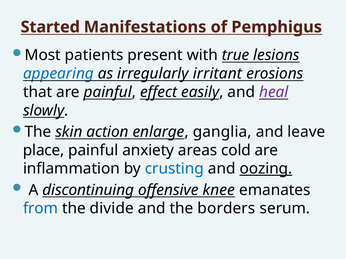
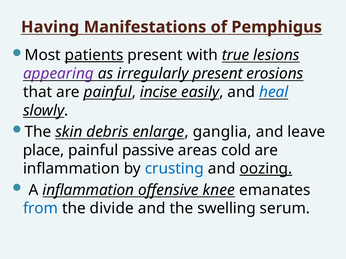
Started: Started -> Having (50, 27)
patients underline: none -> present (94, 55)
appearing colour: blue -> purple (58, 74)
irregularly irritant: irritant -> present (218, 74)
effect: effect -> incise (159, 92)
heal colour: purple -> blue (274, 92)
action: action -> debris (107, 132)
anxiety: anxiety -> passive (148, 151)
A discontinuing: discontinuing -> inflammation (88, 190)
borders: borders -> swelling (227, 209)
